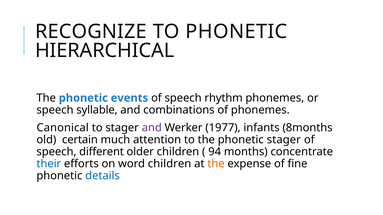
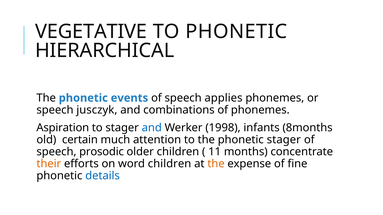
RECOGNIZE: RECOGNIZE -> VEGETATIVE (91, 32)
rhythm: rhythm -> applies (223, 98)
syllable: syllable -> jusczyk (97, 110)
Canonical: Canonical -> Aspiration (63, 128)
and colour: purple -> blue (152, 128)
1977: 1977 -> 1998 (223, 128)
different: different -> prosodic (102, 152)
94: 94 -> 11 (215, 152)
their colour: blue -> orange (49, 164)
